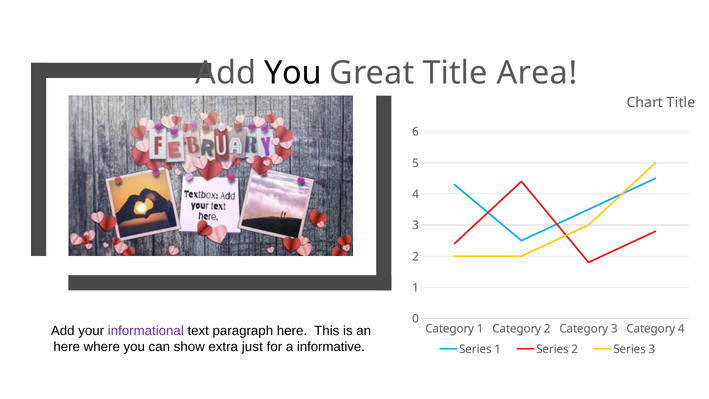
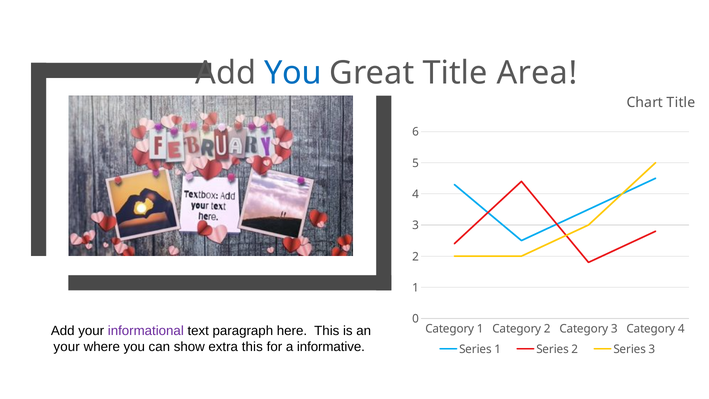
You colour: black -> blue (293, 73)
here: here -> your (67, 347)
extra just: just -> this (252, 347)
